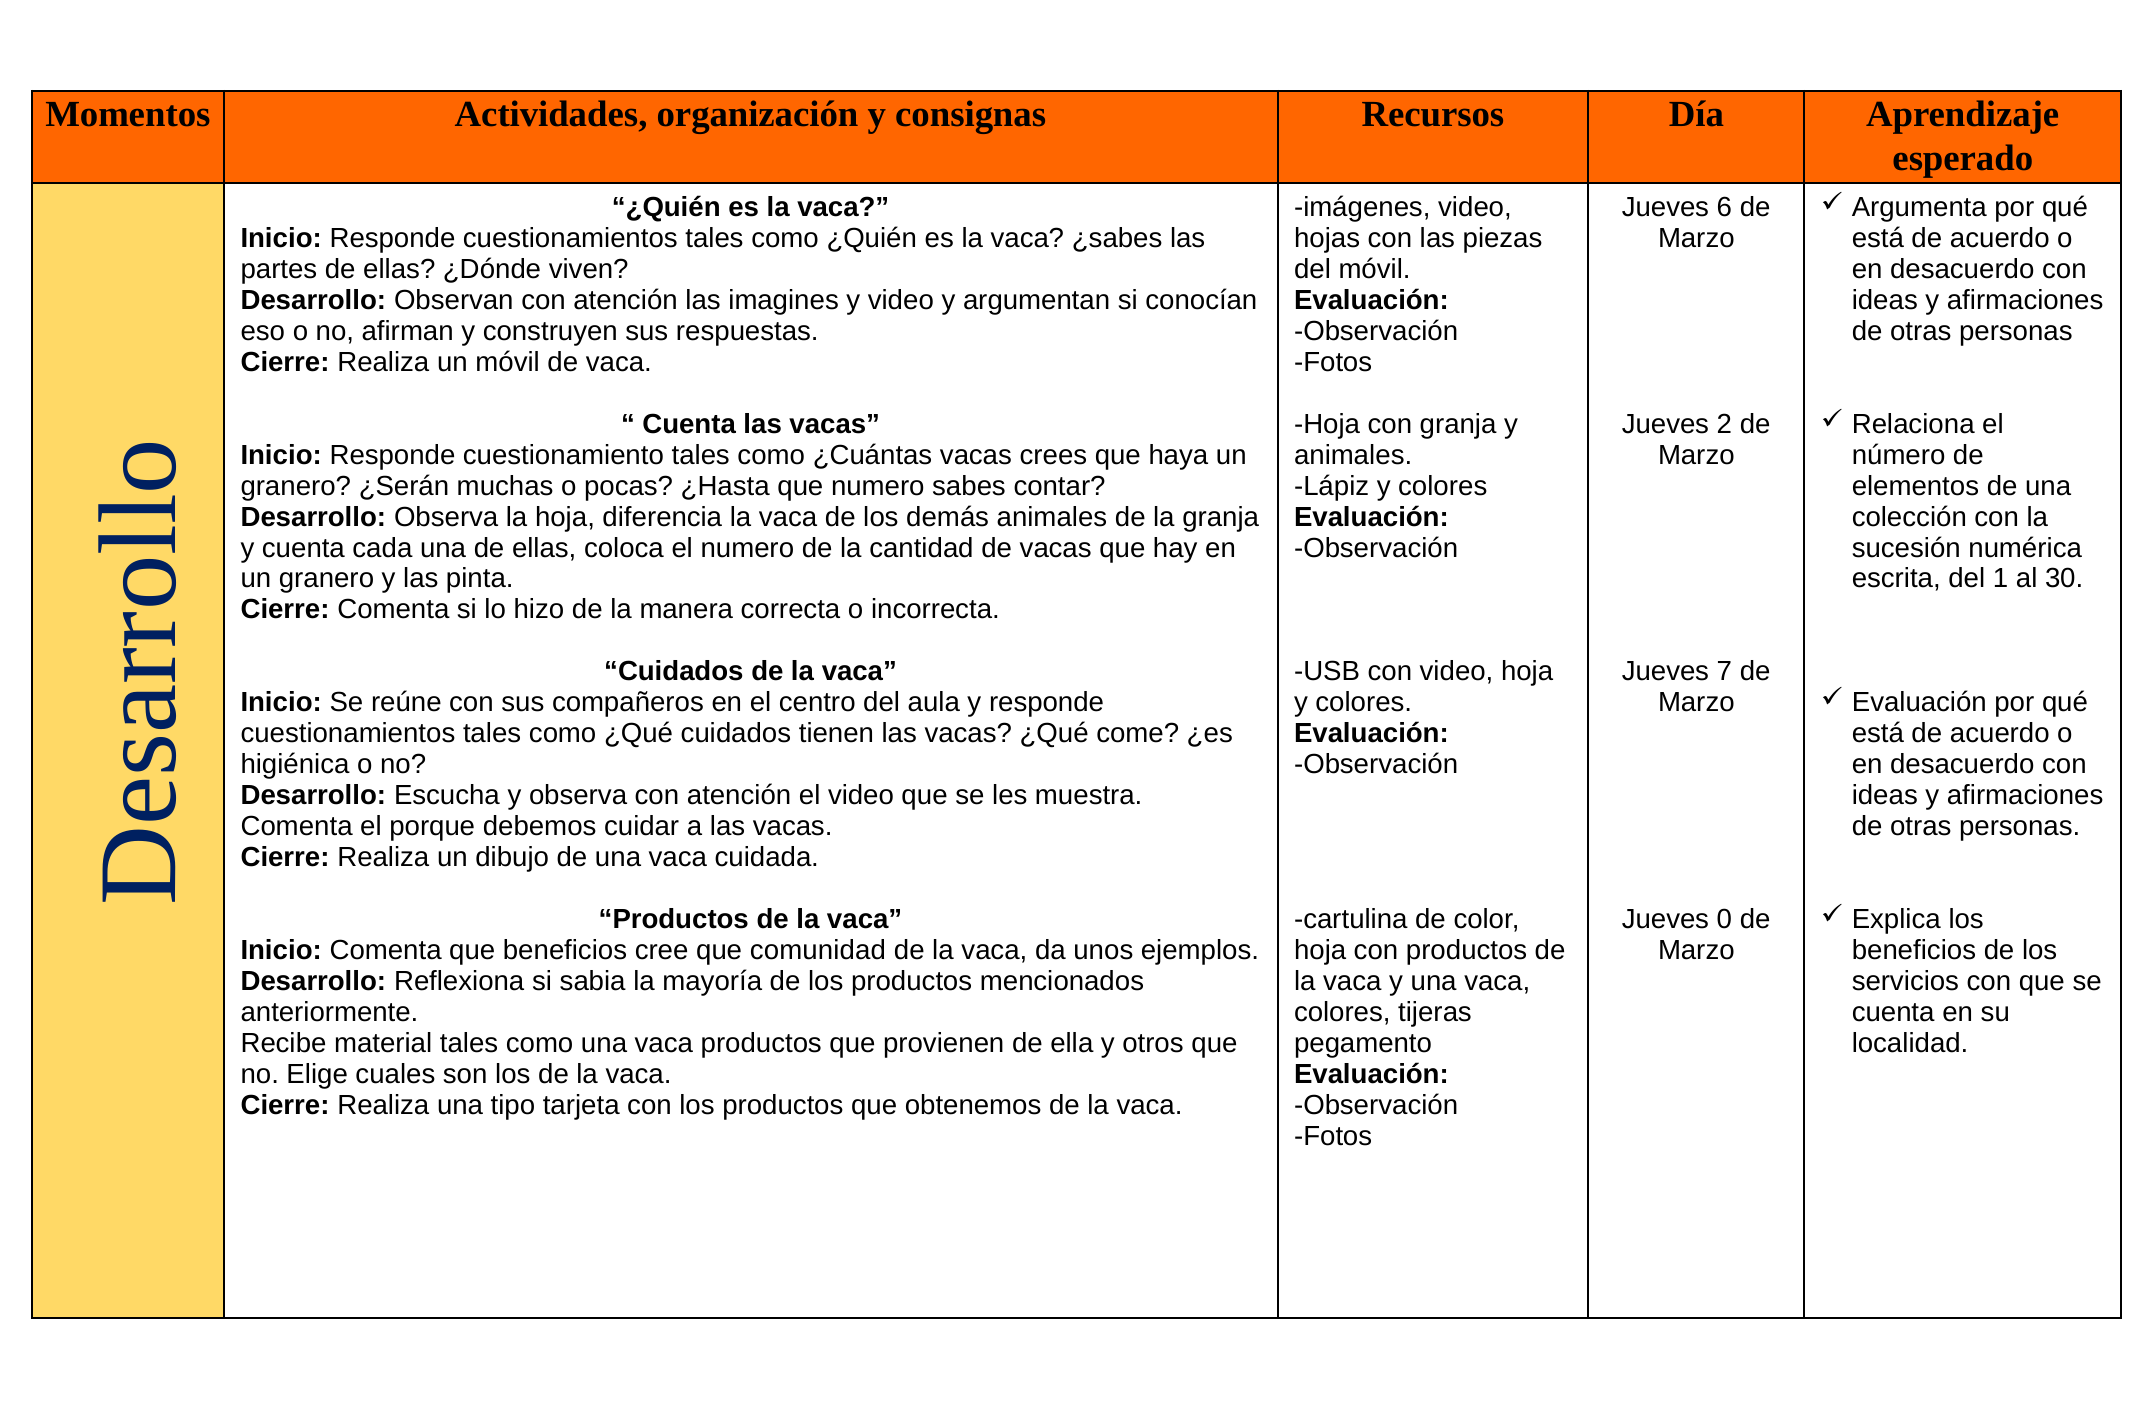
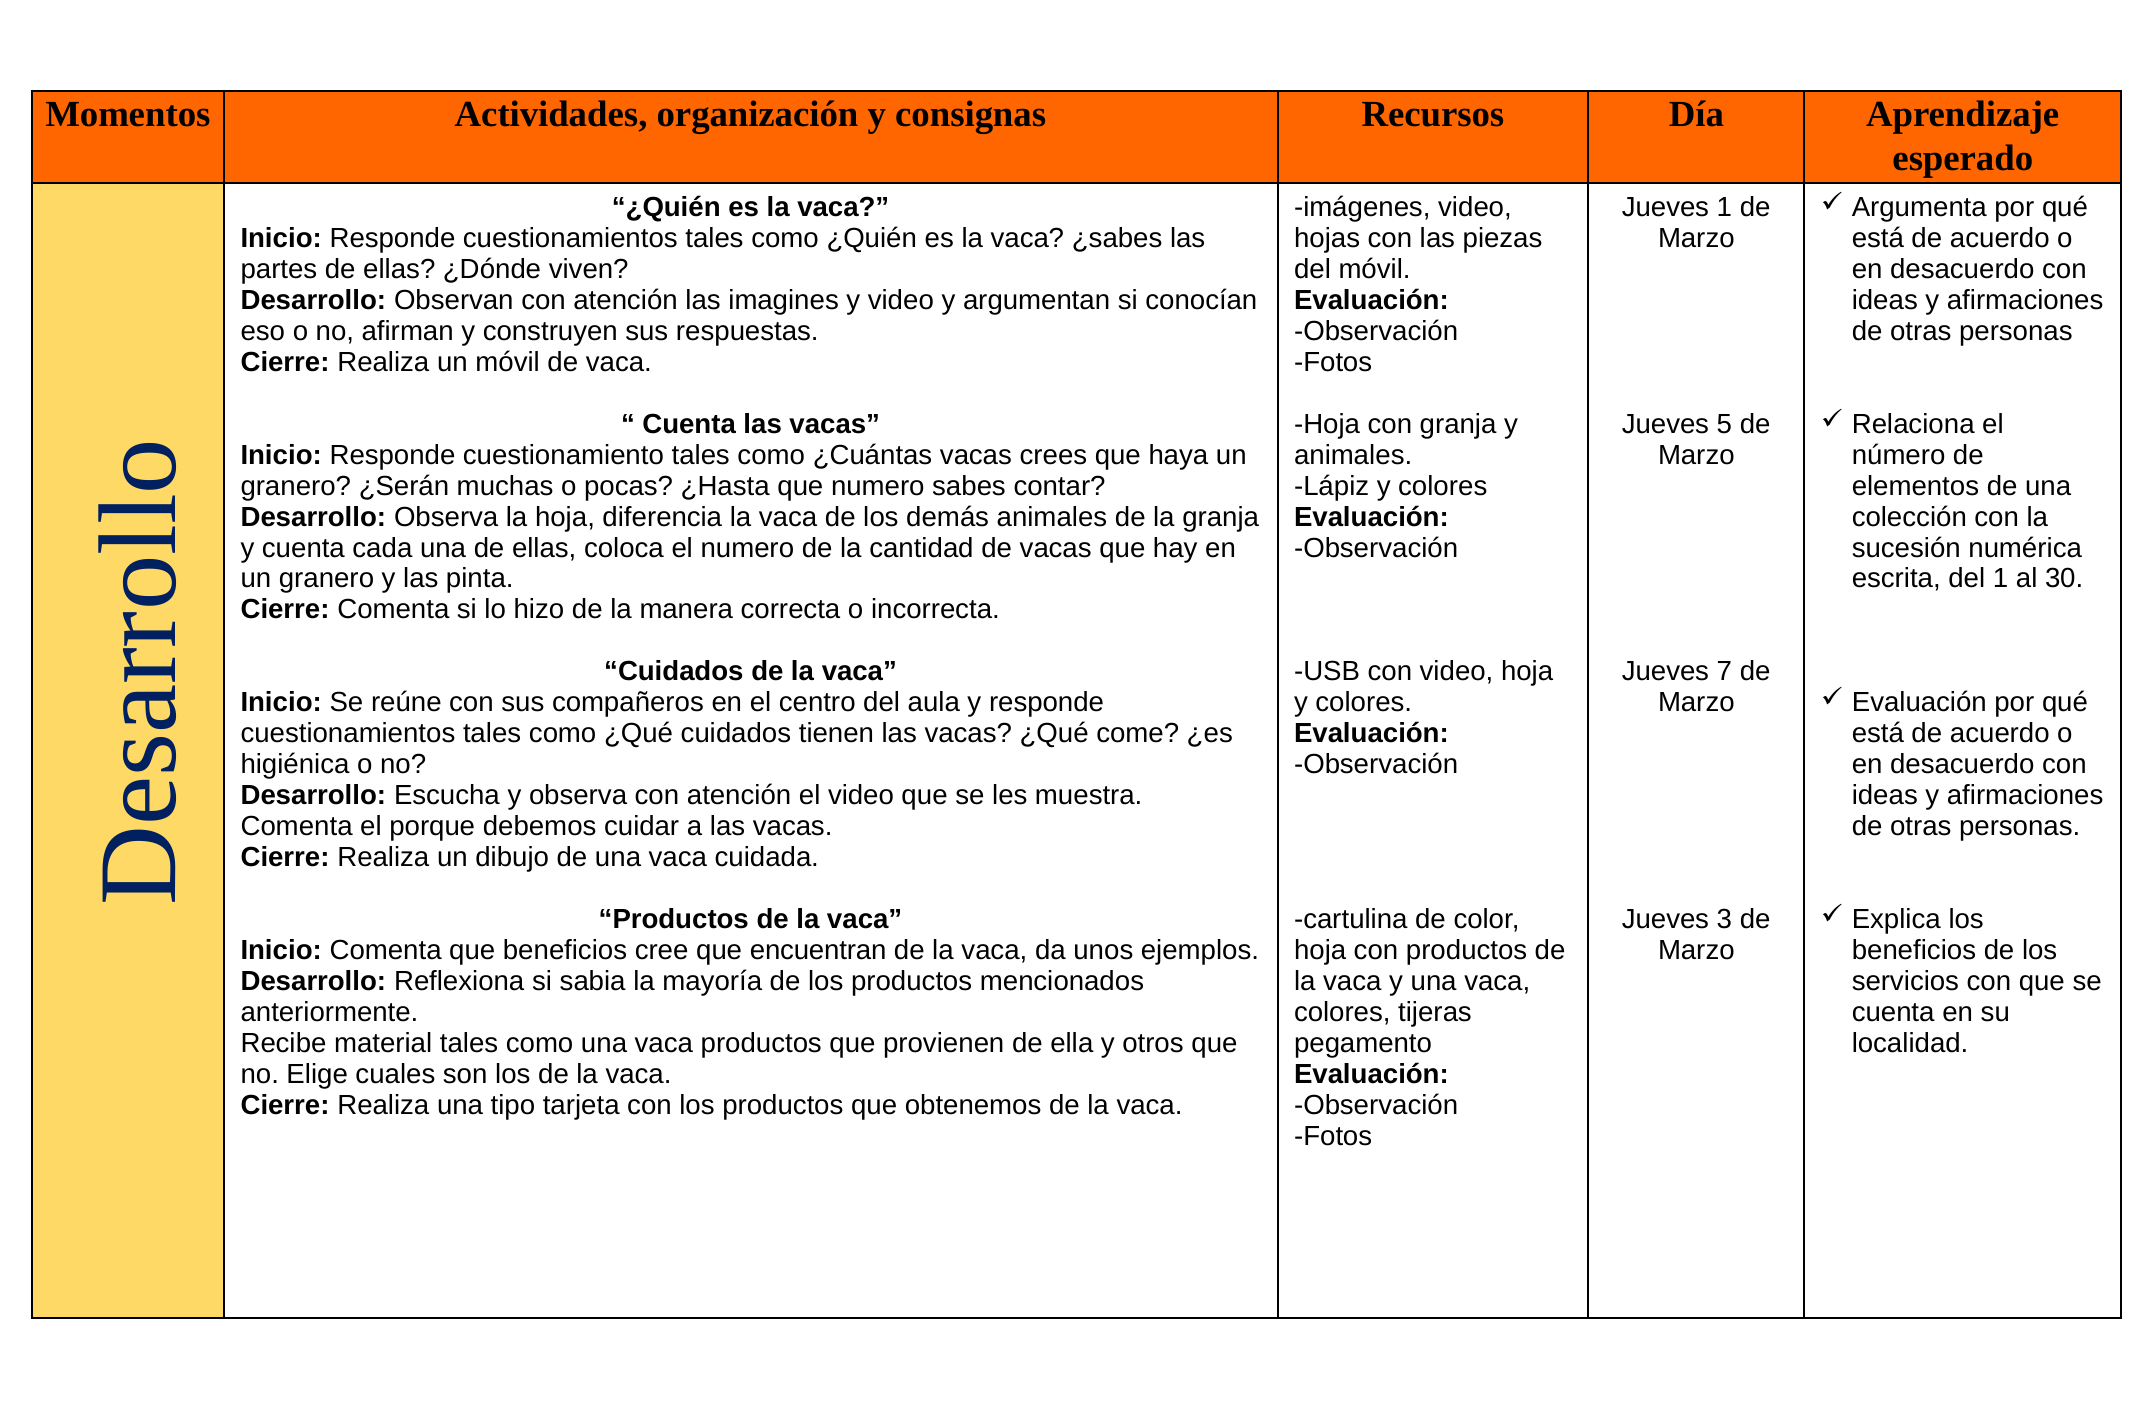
Jueves 6: 6 -> 1 (1724, 208)
2: 2 -> 5 (1724, 424)
0: 0 -> 3 (1724, 919)
comunidad: comunidad -> encuentran (818, 950)
